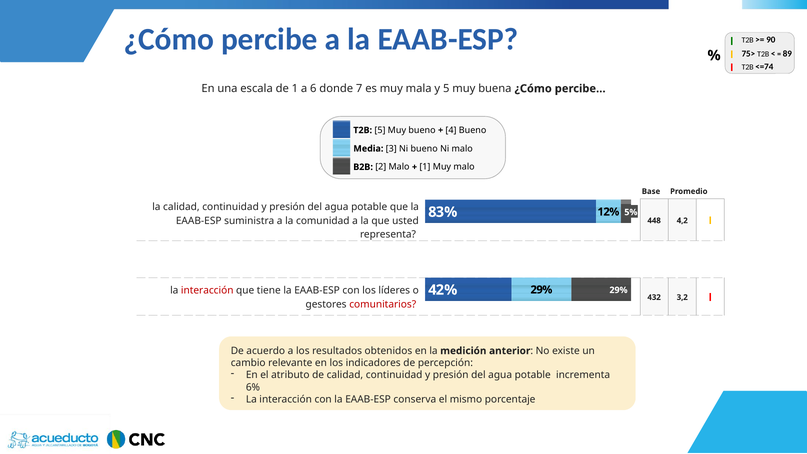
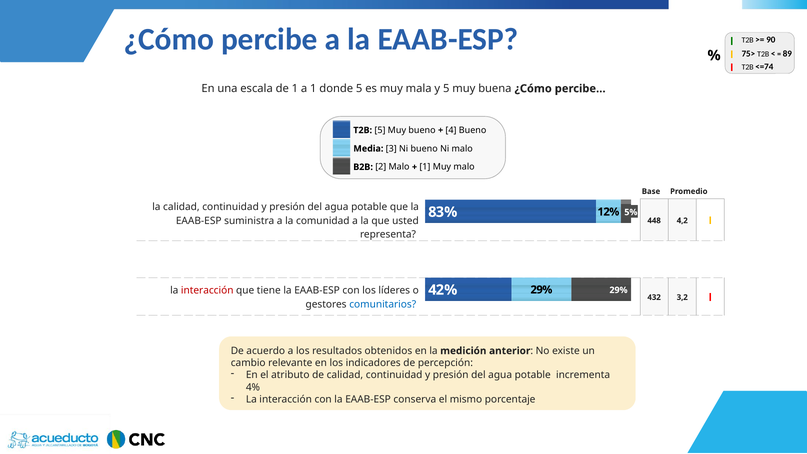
a 6: 6 -> 1 (313, 89)
donde 7: 7 -> 5 (359, 89)
comunitarios colour: red -> blue (383, 304)
6%: 6% -> 4% (253, 387)
